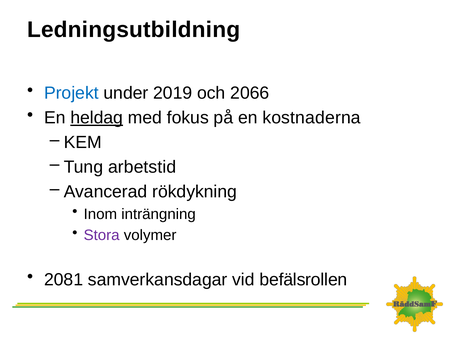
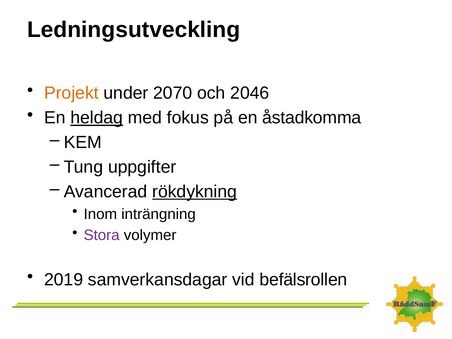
Ledningsutbildning: Ledningsutbildning -> Ledningsutveckling (134, 30)
Projekt colour: blue -> orange (71, 93)
2019: 2019 -> 2070 (173, 93)
2066: 2066 -> 2046 (250, 93)
kostnaderna: kostnaderna -> åstadkomma (312, 118)
arbetstid: arbetstid -> uppgifter (142, 167)
rökdykning underline: none -> present (195, 192)
2081: 2081 -> 2019 (64, 280)
